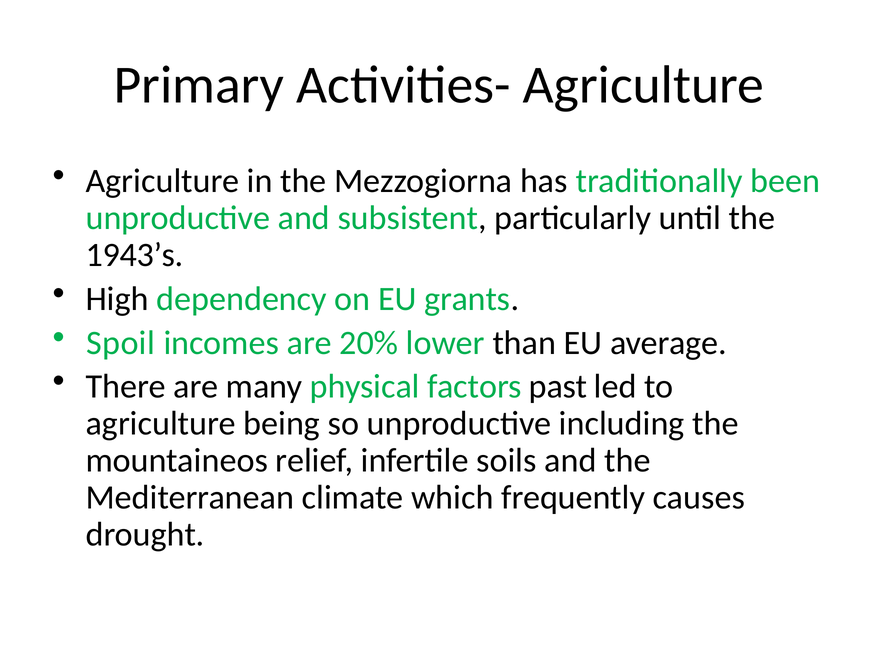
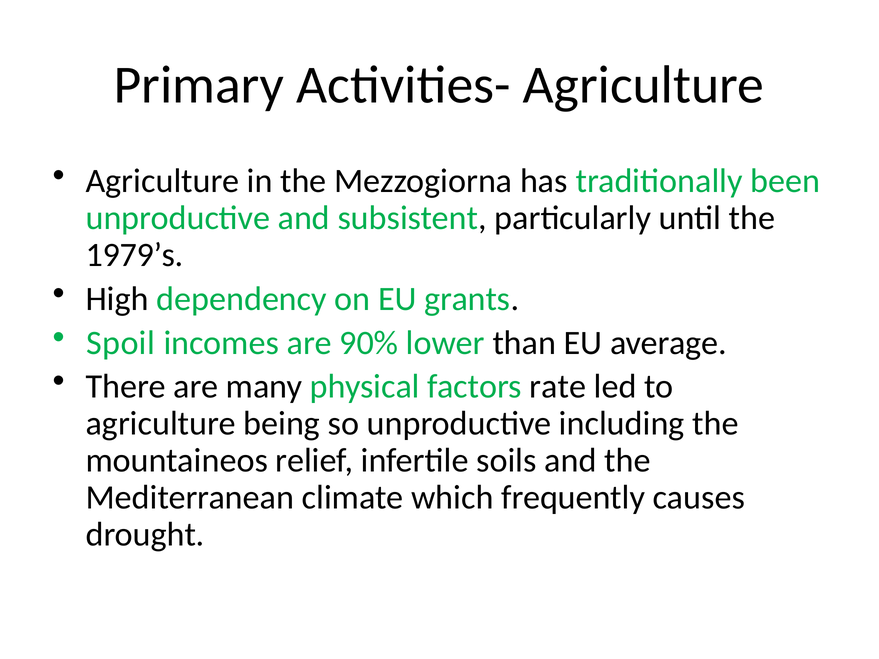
1943’s: 1943’s -> 1979’s (135, 255)
20%: 20% -> 90% (369, 343)
past: past -> rate (558, 387)
